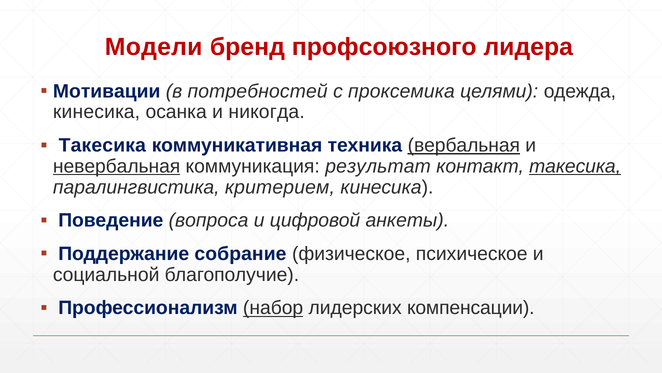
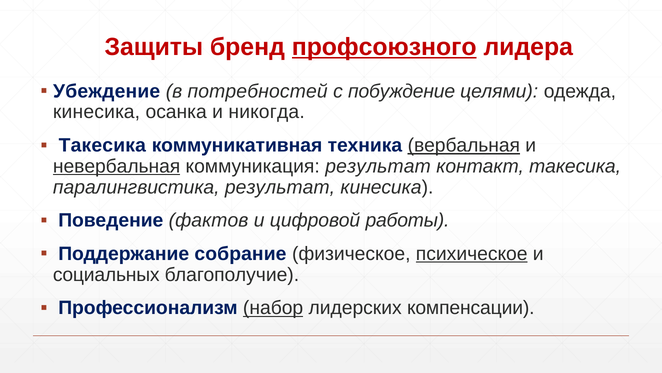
Модели: Модели -> Защиты (154, 47)
профсоюзного underline: none -> present (384, 47)
Мотивации: Мотивации -> Убеждение (107, 91)
проксемика: проксемика -> побуждение (402, 91)
такесика underline: present -> none (575, 166)
паралингвистика критерием: критерием -> результат (280, 187)
вопроса: вопроса -> фактов (209, 220)
анкеты: анкеты -> работы (407, 220)
психическое underline: none -> present (472, 253)
социальной: социальной -> социальных (106, 274)
